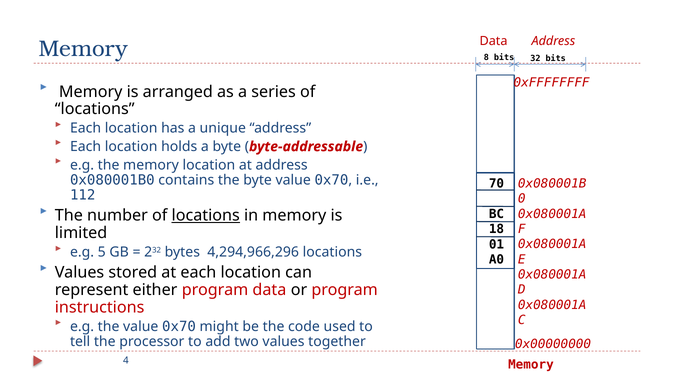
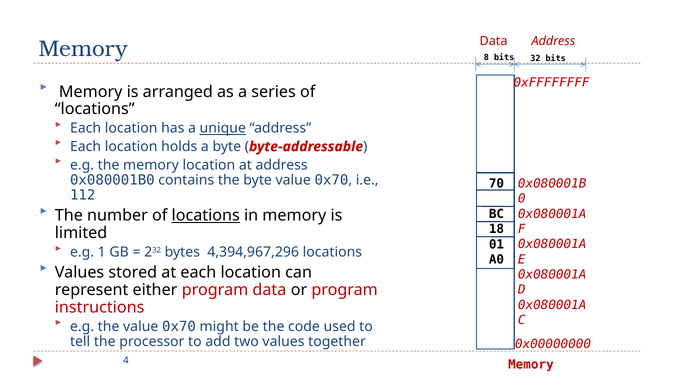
unique underline: none -> present (223, 128)
5: 5 -> 1 (102, 252)
4,294,966,296: 4,294,966,296 -> 4,394,967,296 (253, 252)
